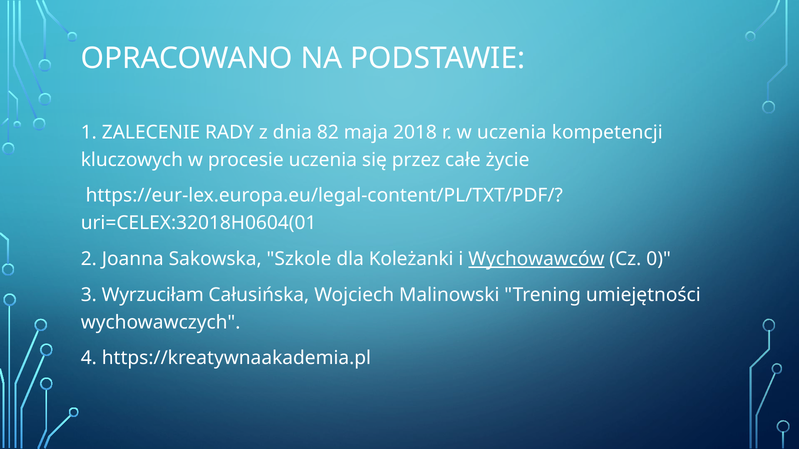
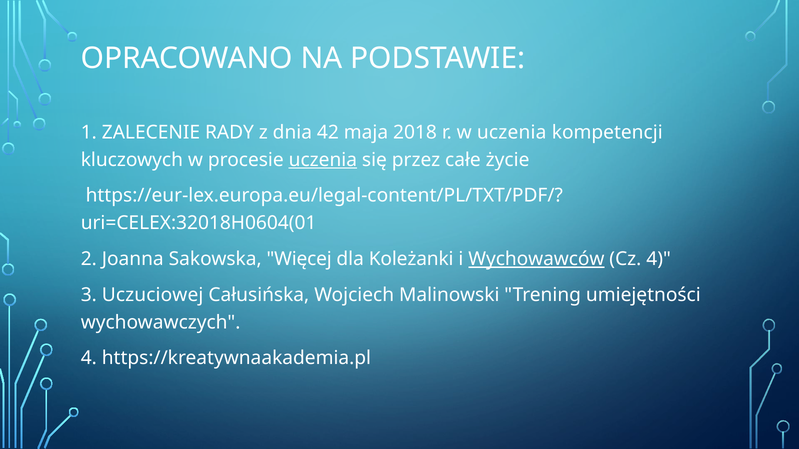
82: 82 -> 42 (328, 132)
uczenia underline: none -> present (323, 160)
Szkole: Szkole -> Więcej (299, 259)
Cz 0: 0 -> 4 (659, 259)
Wyrzuciłam: Wyrzuciłam -> Uczuciowej (153, 295)
